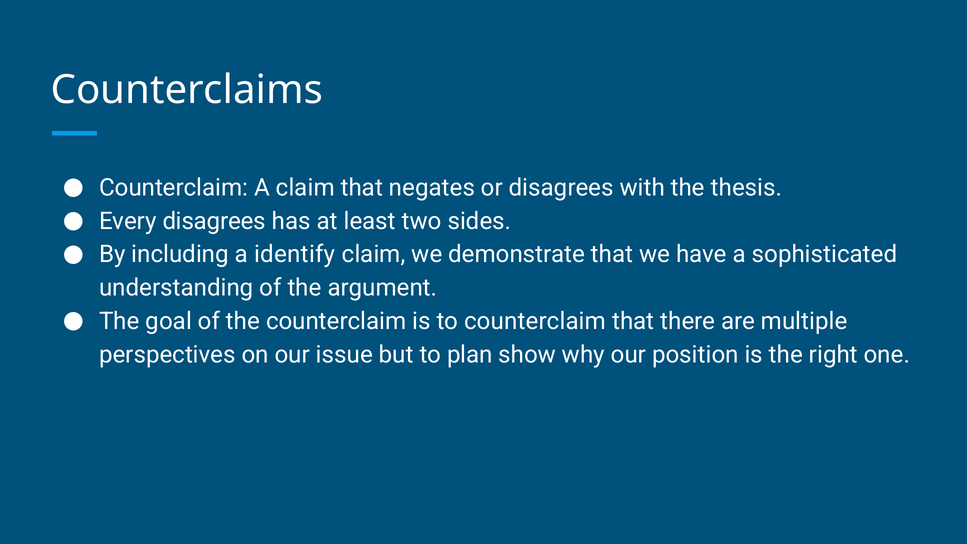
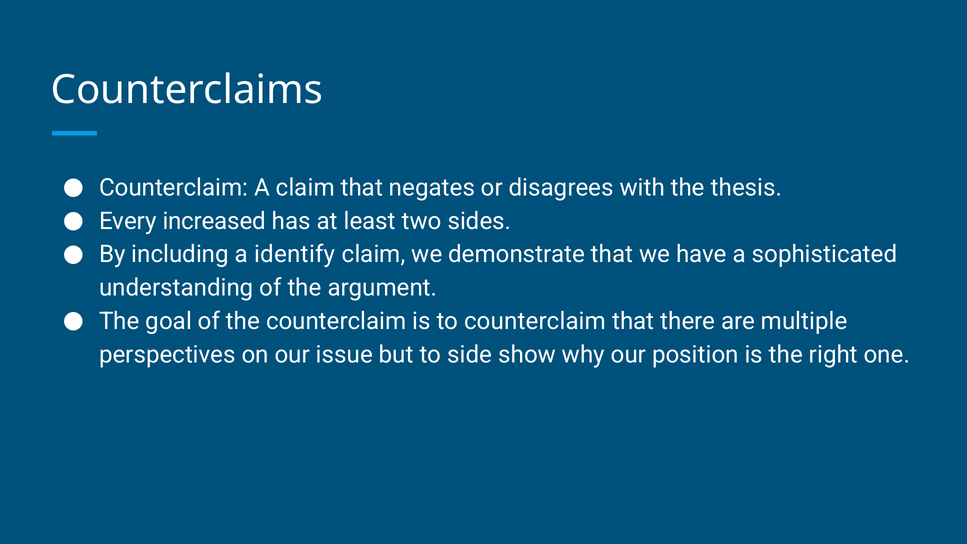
Every disagrees: disagrees -> increased (214, 221)
plan: plan -> side (470, 354)
